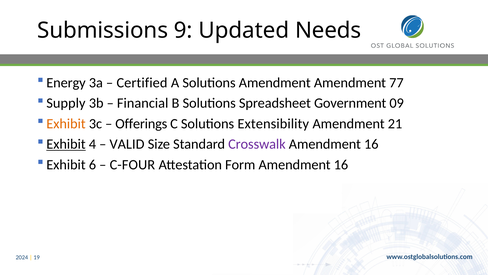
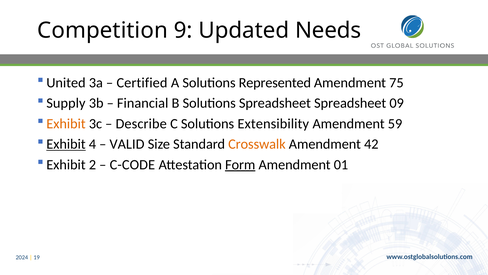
Submissions: Submissions -> Competition (103, 30)
Energy: Energy -> United (66, 83)
Solutions Amendment: Amendment -> Represented (275, 83)
77: 77 -> 75 (396, 83)
Spreadsheet Government: Government -> Spreadsheet (350, 103)
Offerings: Offerings -> Describe (141, 123)
21: 21 -> 59 (395, 123)
Crosswalk colour: purple -> orange (257, 144)
16: 16 -> 42 (371, 144)
6: 6 -> 2 (92, 164)
C-FOUR: C-FOUR -> C-CODE (132, 164)
Form underline: none -> present (240, 164)
16: 16 -> 01 (341, 164)
